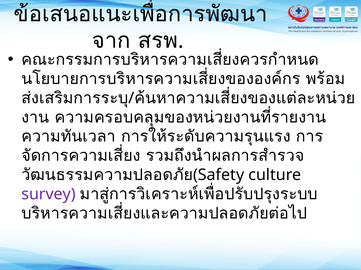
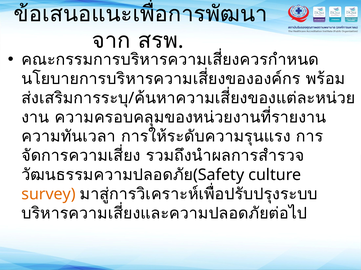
survey colour: purple -> orange (48, 195)
